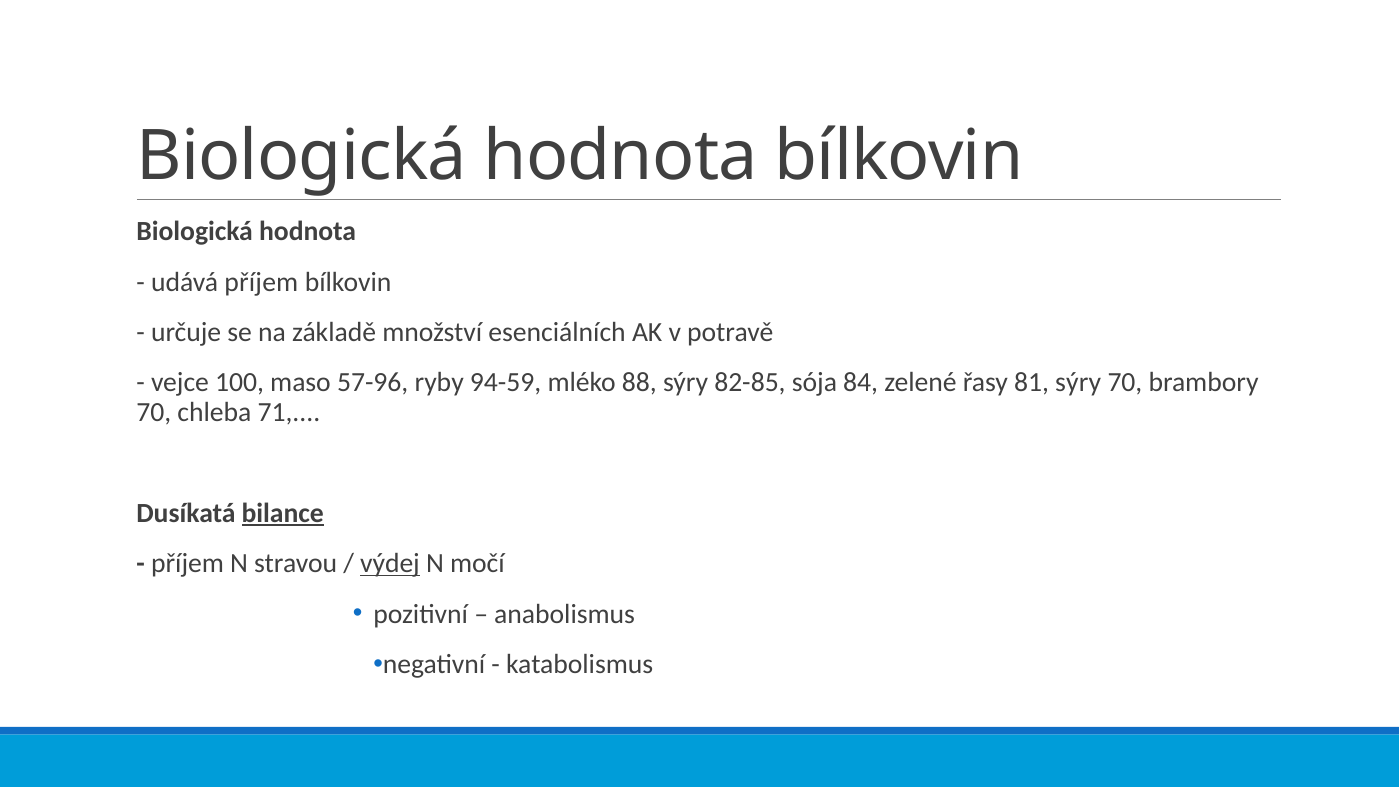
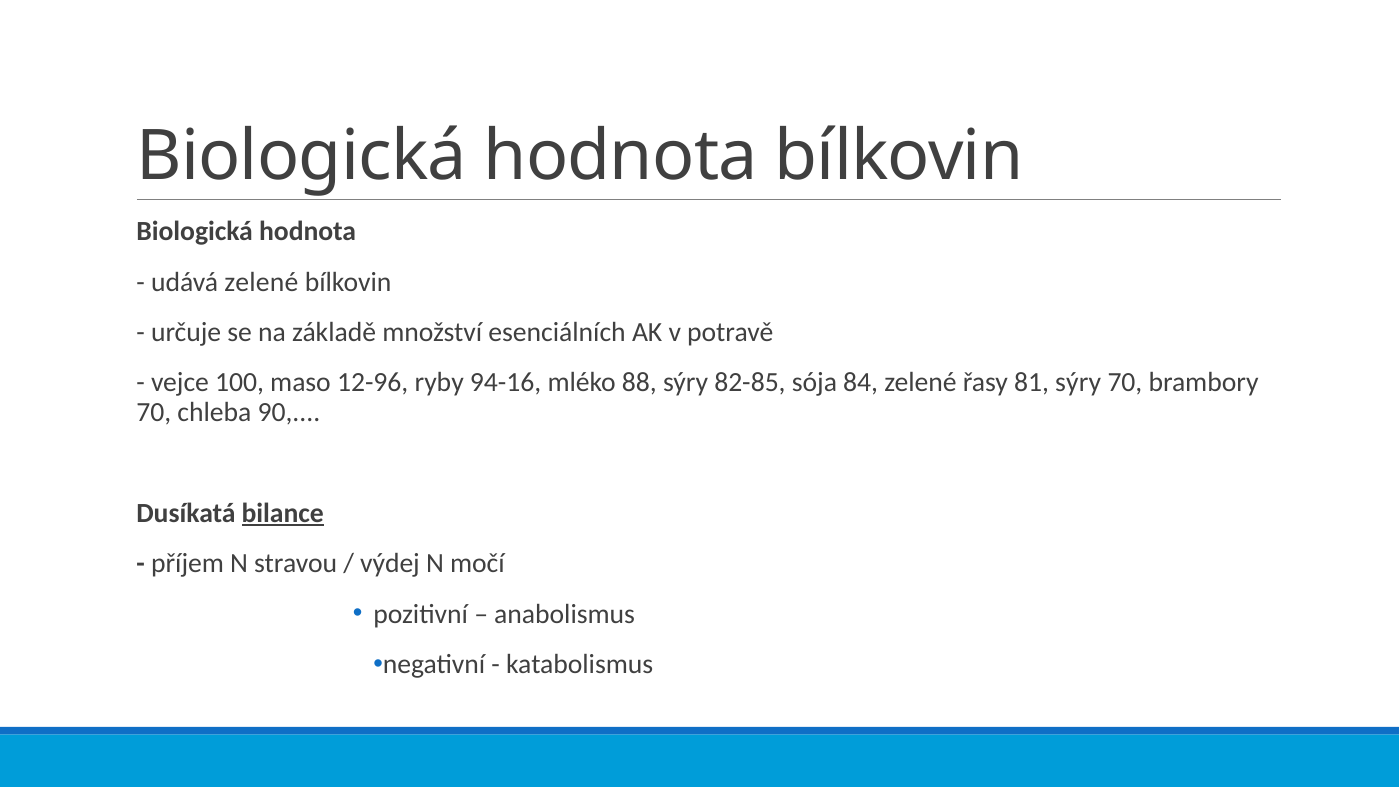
udává příjem: příjem -> zelené (261, 282)
57-96: 57-96 -> 12-96 (373, 383)
94-59: 94-59 -> 94-16 (506, 383)
71: 71 -> 90 (289, 413)
výdej underline: present -> none (390, 564)
